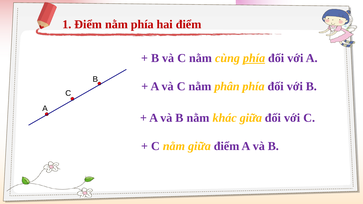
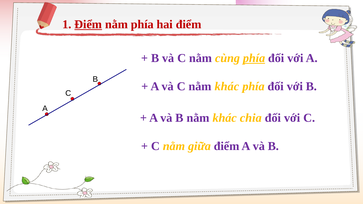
Điểm underline: none -> present (88, 24)
C nằm phân: phân -> khác (227, 86)
khác giữa: giữa -> chia (251, 118)
